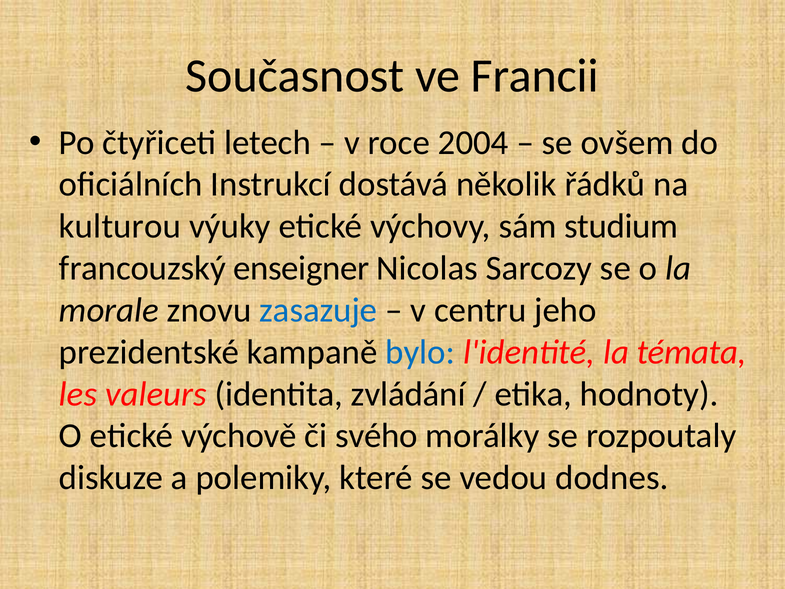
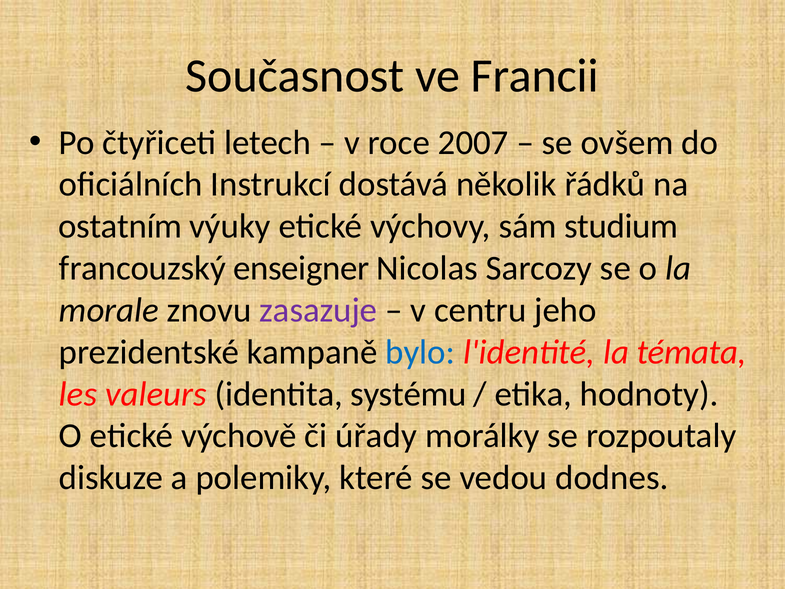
2004: 2004 -> 2007 (473, 142)
kulturou: kulturou -> ostatním (120, 226)
zasazuje colour: blue -> purple (318, 310)
zvládání: zvládání -> systému (408, 394)
svého: svého -> úřady (376, 436)
